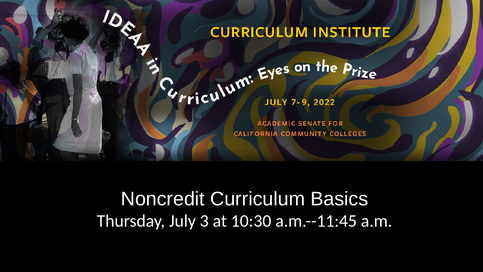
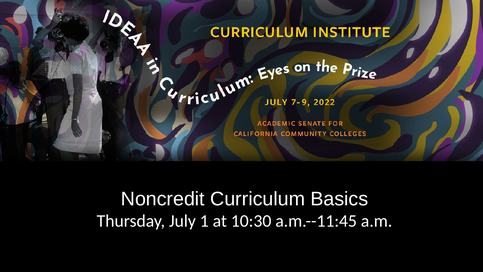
3: 3 -> 1 (204, 221)
